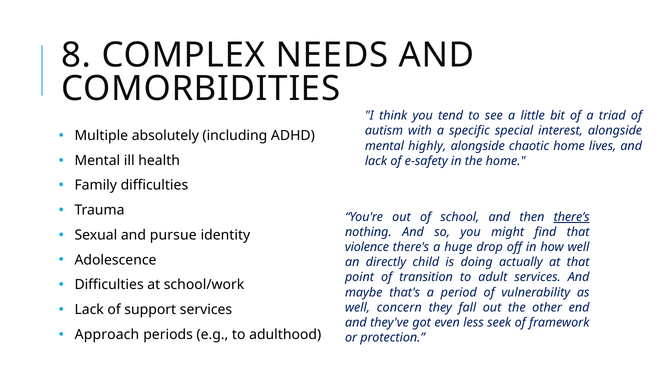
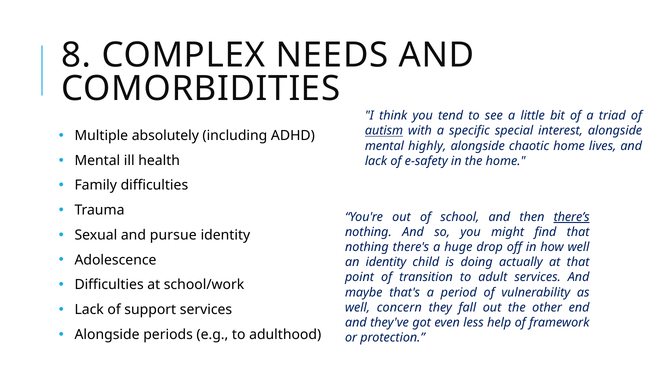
autism underline: none -> present (384, 131)
violence: violence -> nothing (367, 247)
an directly: directly -> identity (386, 262)
seek: seek -> help (499, 322)
Approach: Approach -> Alongside (107, 334)
